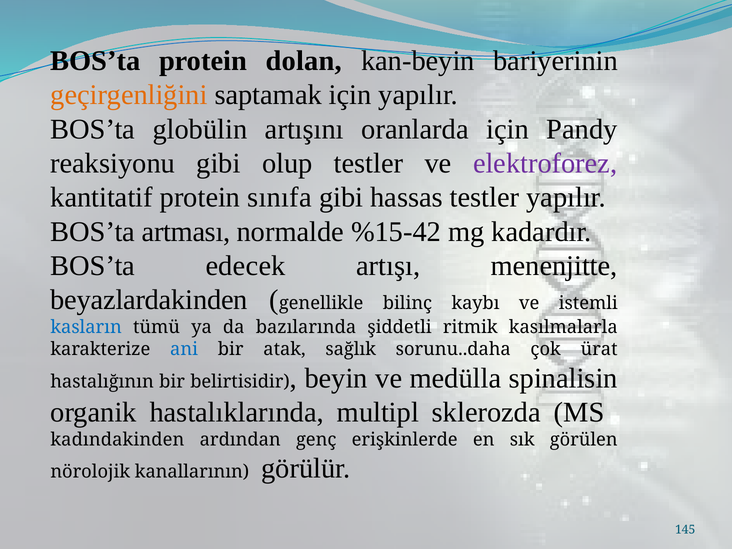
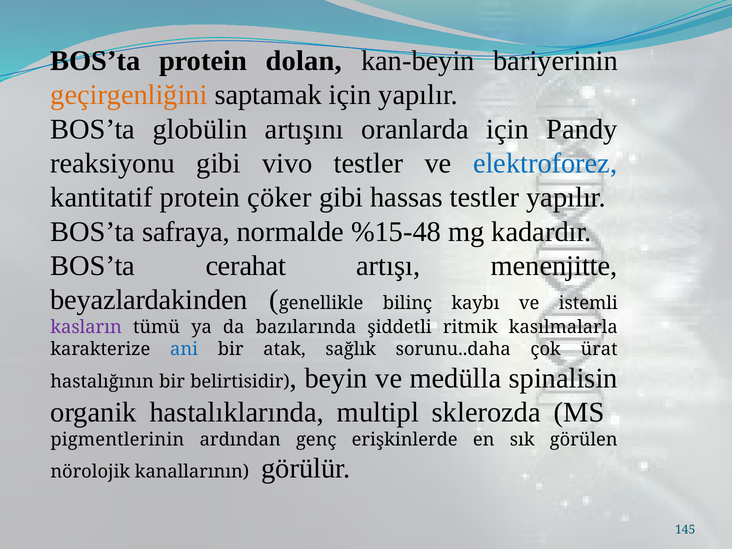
olup: olup -> vivo (287, 163)
elektroforez colour: purple -> blue (545, 163)
sınıfa: sınıfa -> çöker (279, 197)
artması: artması -> safraya (186, 232)
%15-42: %15-42 -> %15-48 (396, 232)
edecek: edecek -> cerahat (246, 266)
kasların colour: blue -> purple (86, 327)
kadındakinden: kadındakinden -> pigmentlerinin (117, 440)
